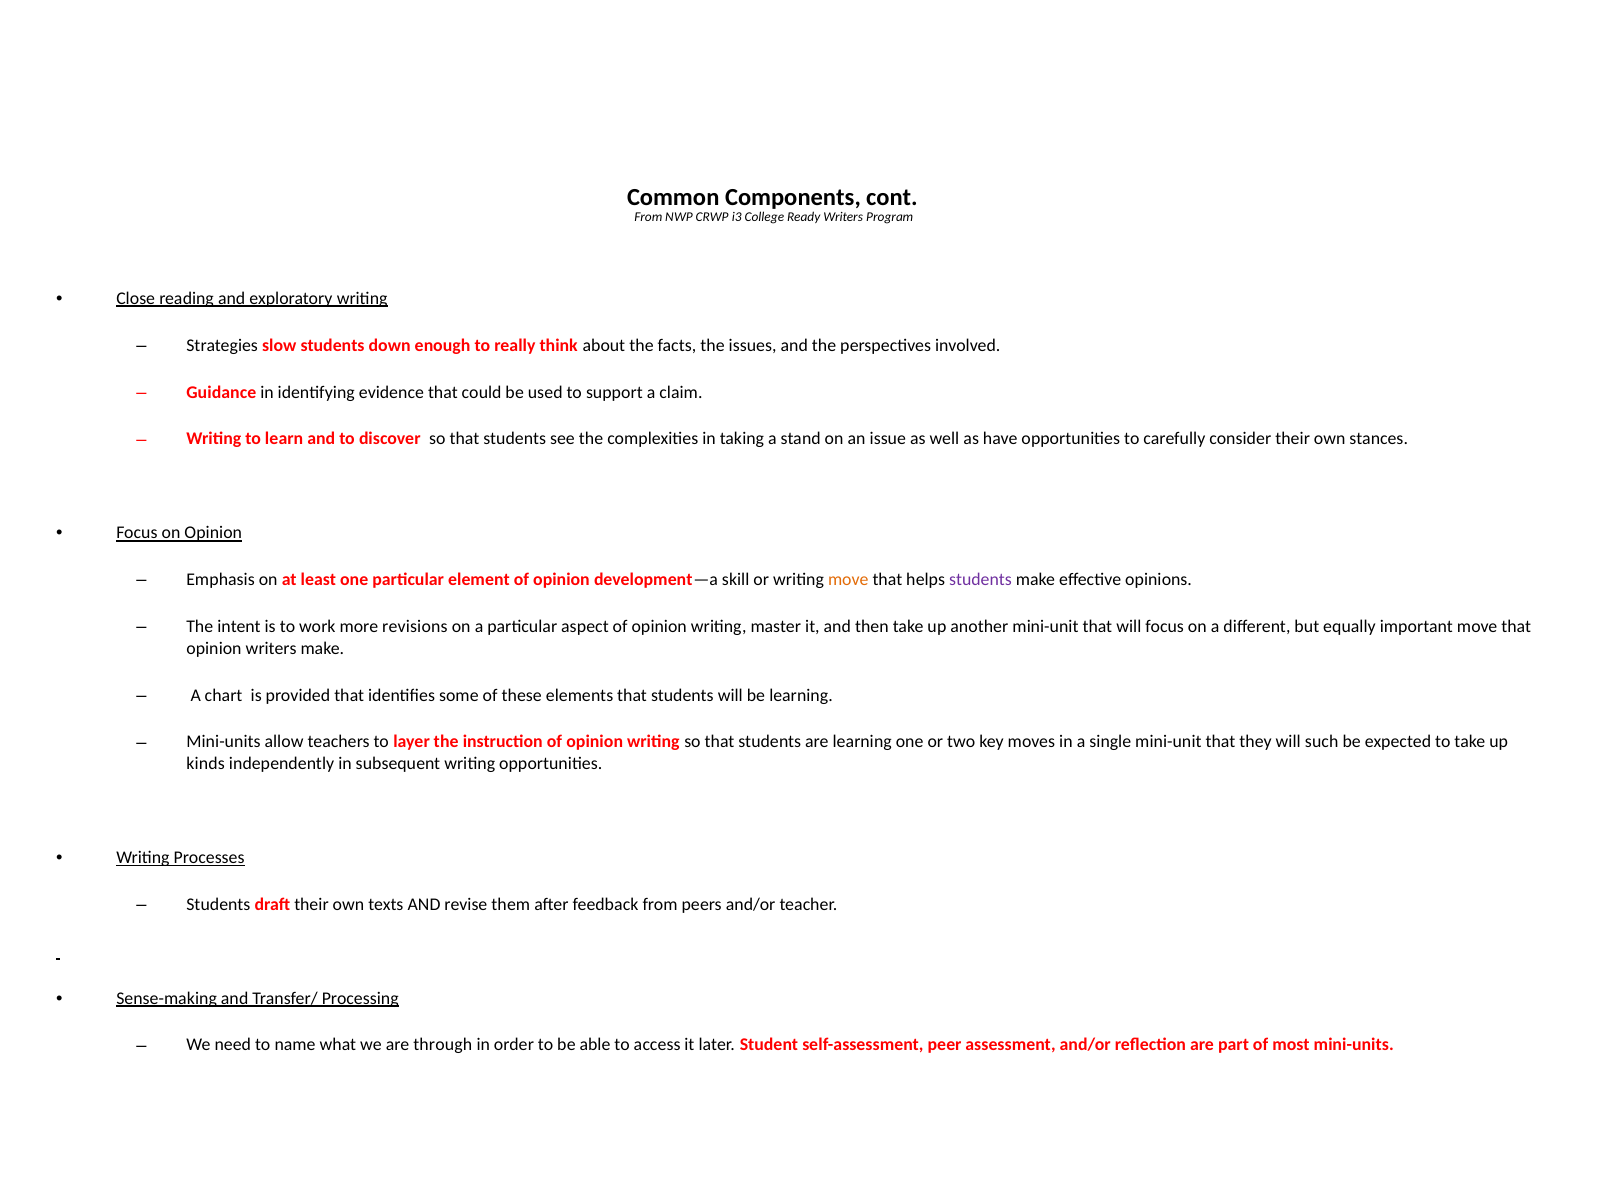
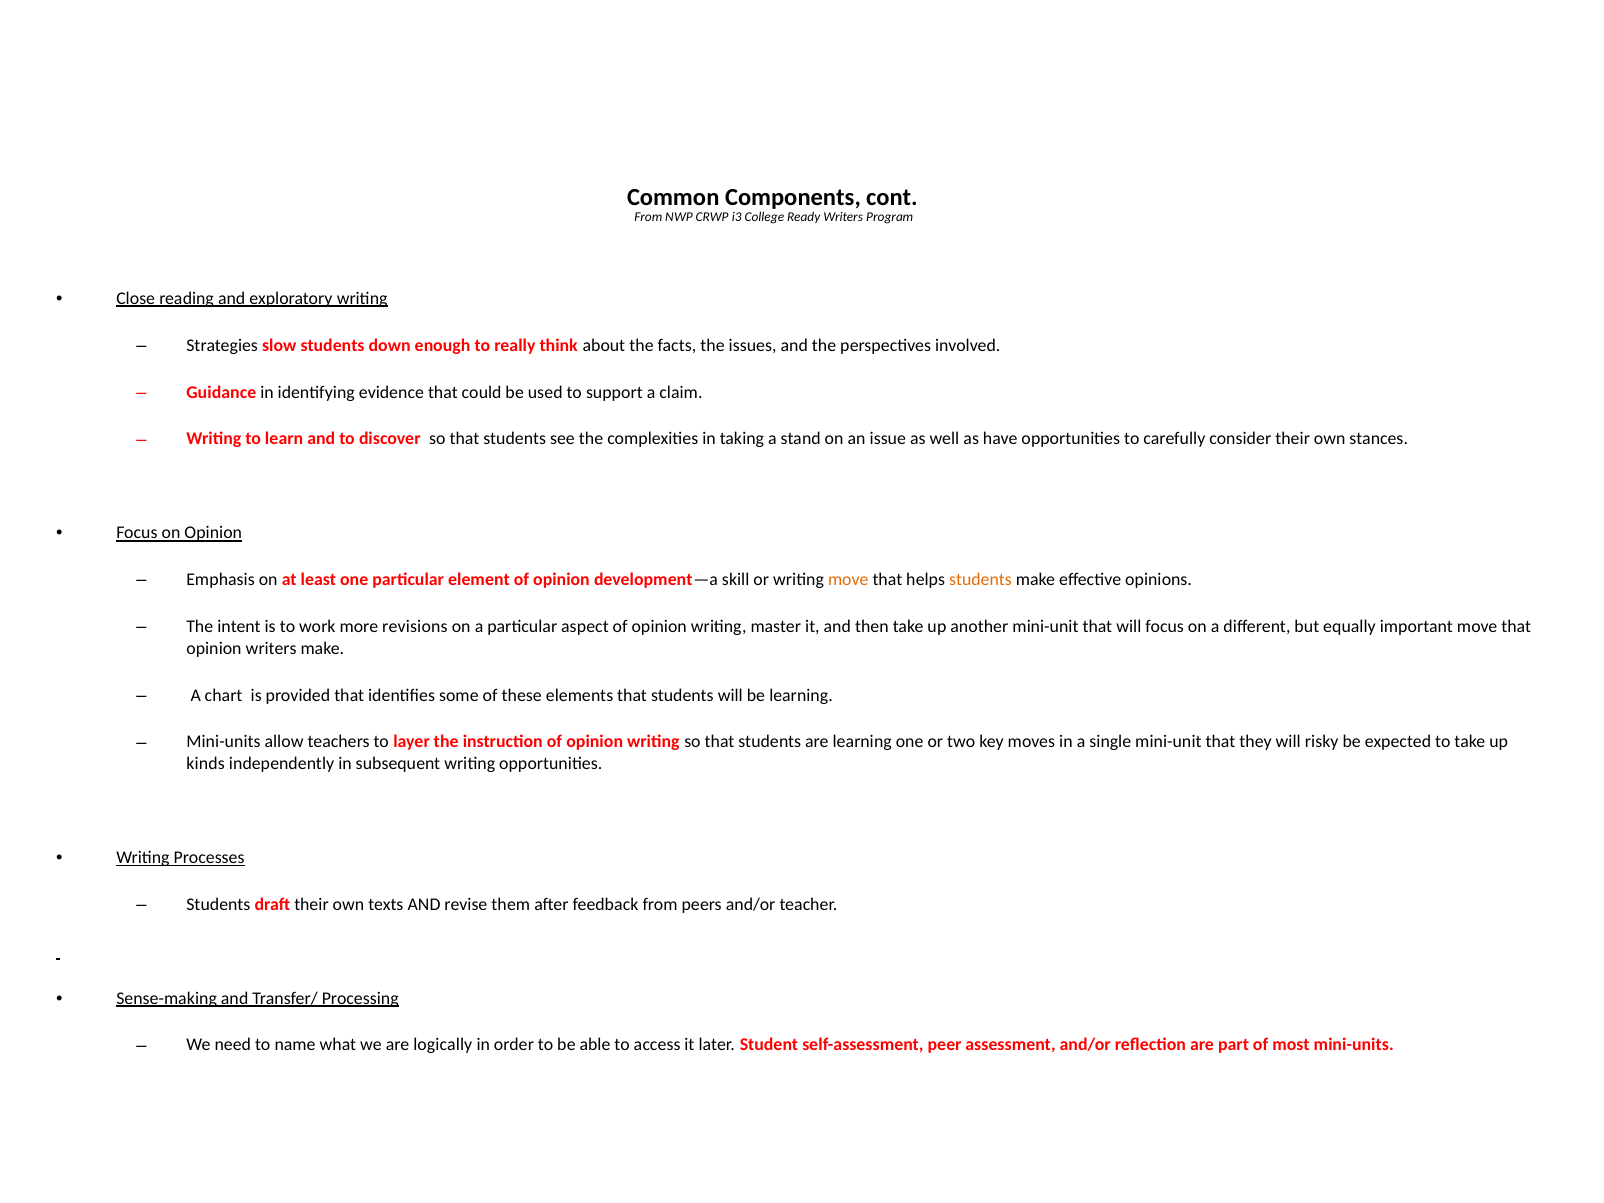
students colour: purple -> orange (980, 580)
such: such -> risky (1322, 742)
through: through -> logically (443, 1045)
